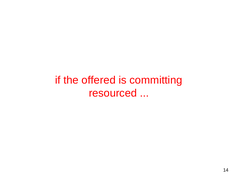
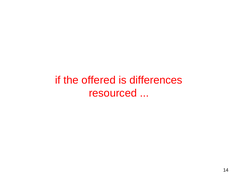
committing: committing -> differences (156, 80)
